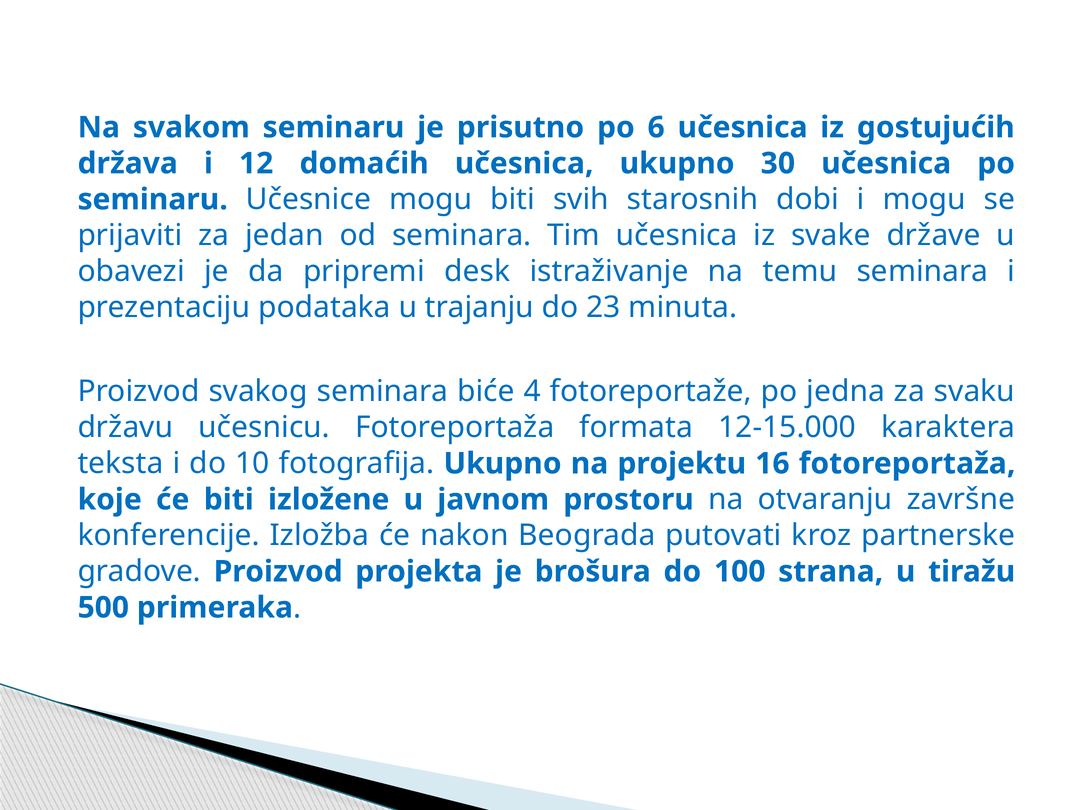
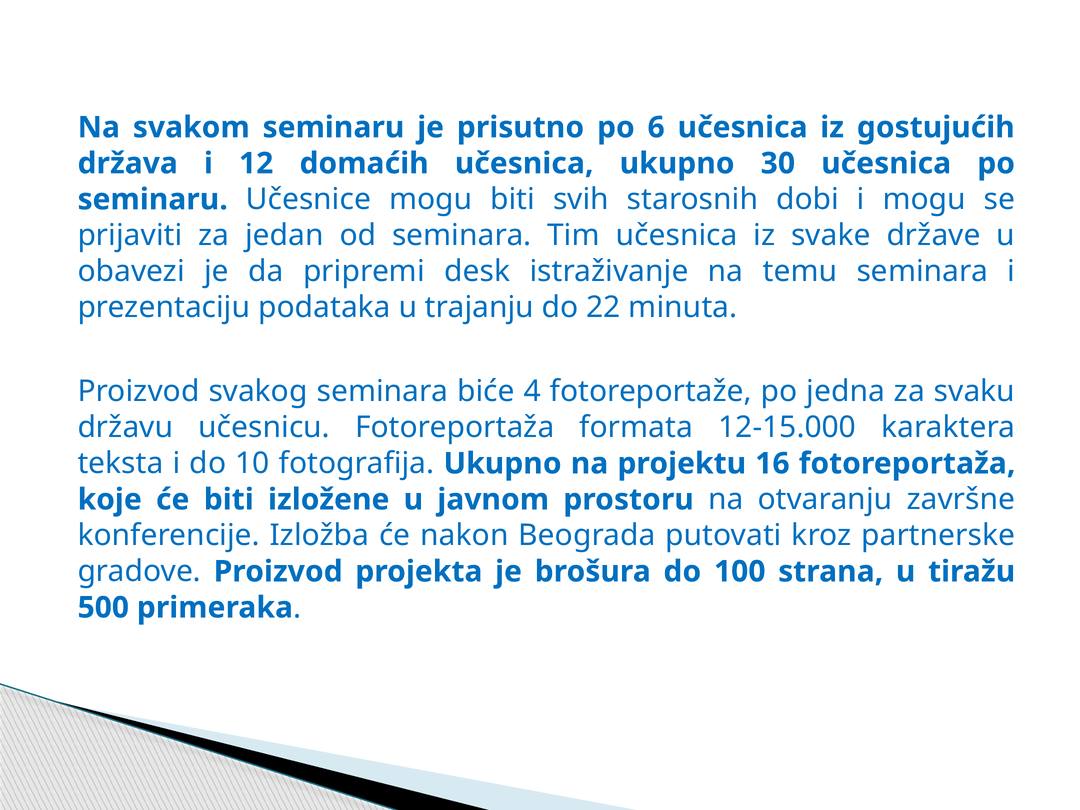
23: 23 -> 22 (603, 308)
